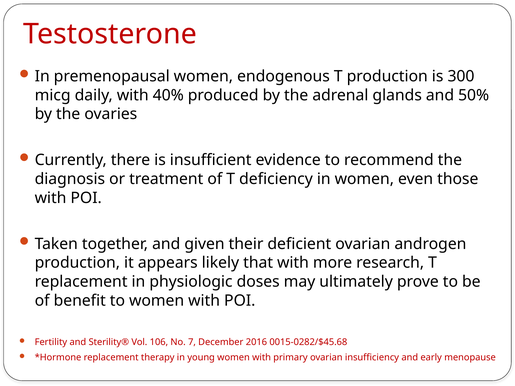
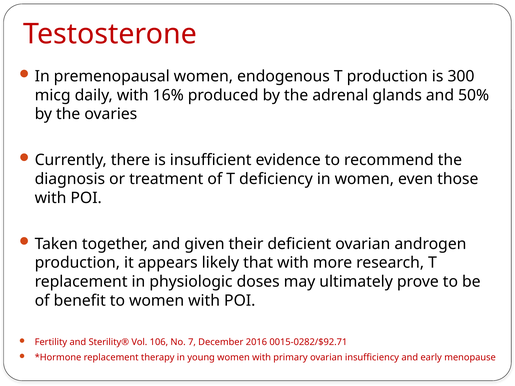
40%: 40% -> 16% (168, 95)
0015-0282/$45.68: 0015-0282/$45.68 -> 0015-0282/$92.71 (308, 342)
